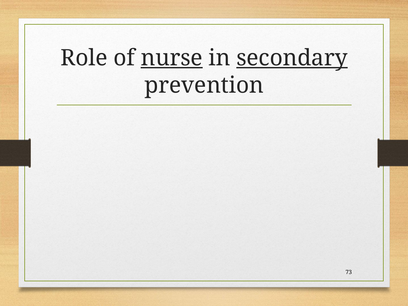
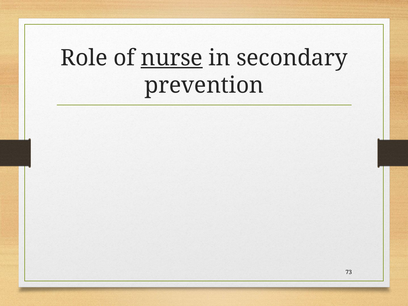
secondary underline: present -> none (292, 58)
